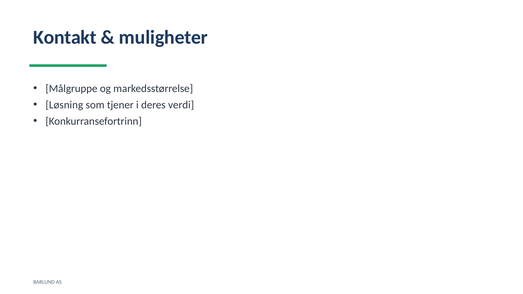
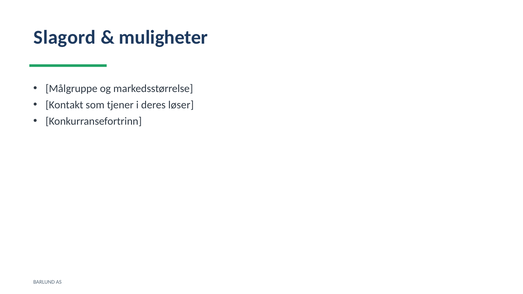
Kontakt: Kontakt -> Slagord (65, 37)
Løsning: Løsning -> Kontakt (64, 105)
verdi: verdi -> løser (181, 105)
